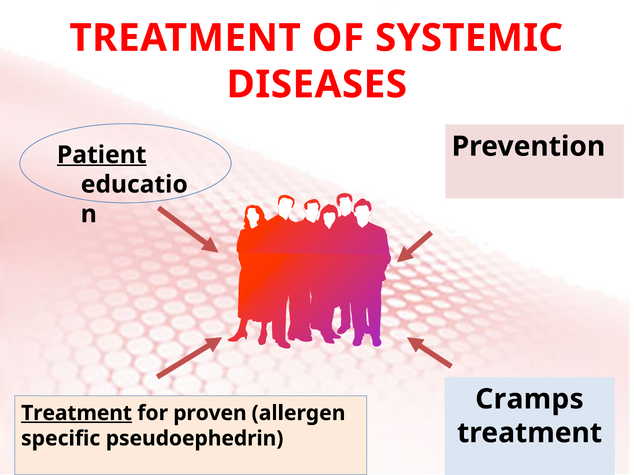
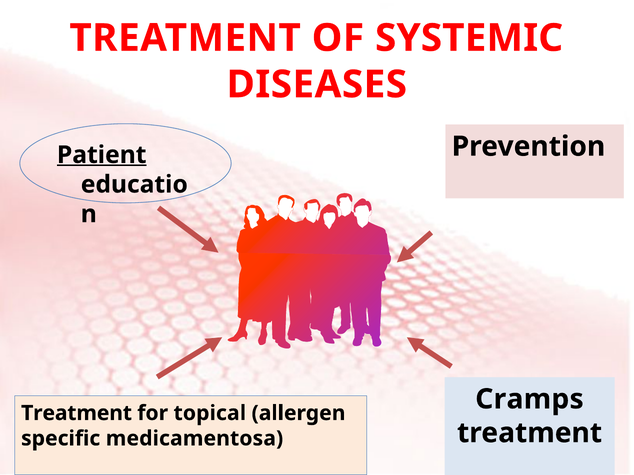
Treatment underline: present -> none (77, 414)
proven: proven -> topical (210, 414)
pseudoephedrin: pseudoephedrin -> medicamentosa (194, 439)
